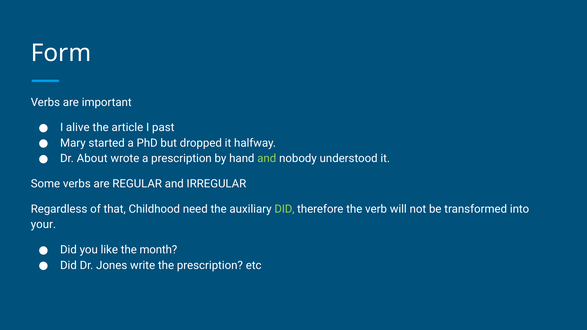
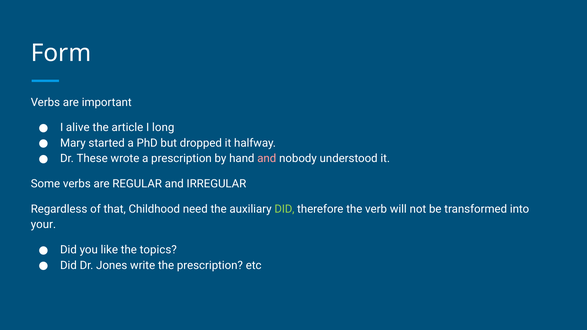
past: past -> long (163, 128)
About: About -> These (92, 159)
and colour: light green -> pink (267, 159)
month: month -> topics (158, 250)
